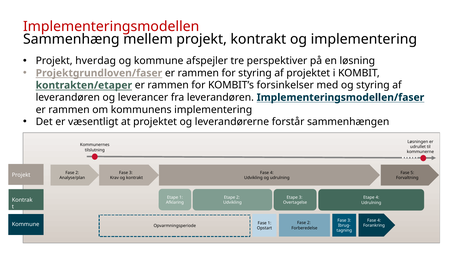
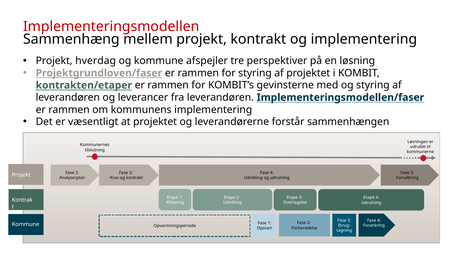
forsinkelser: forsinkelser -> gevinsterne (285, 85)
